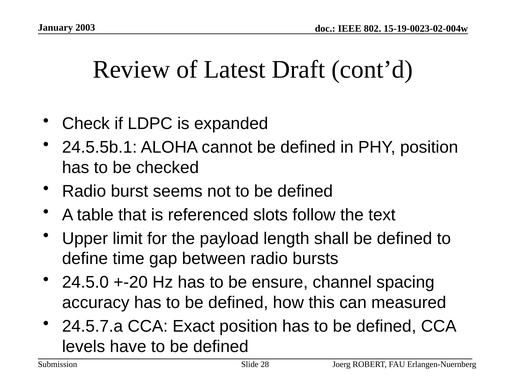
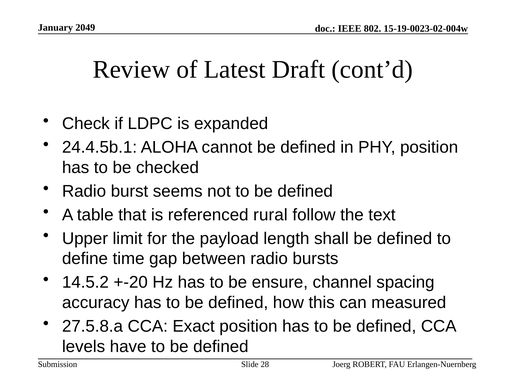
2003: 2003 -> 2049 (85, 28)
24.5.5b.1: 24.5.5b.1 -> 24.4.5b.1 (100, 147)
slots: slots -> rural (270, 215)
24.5.0: 24.5.0 -> 14.5.2 (85, 282)
24.5.7.a: 24.5.7.a -> 27.5.8.a (92, 326)
